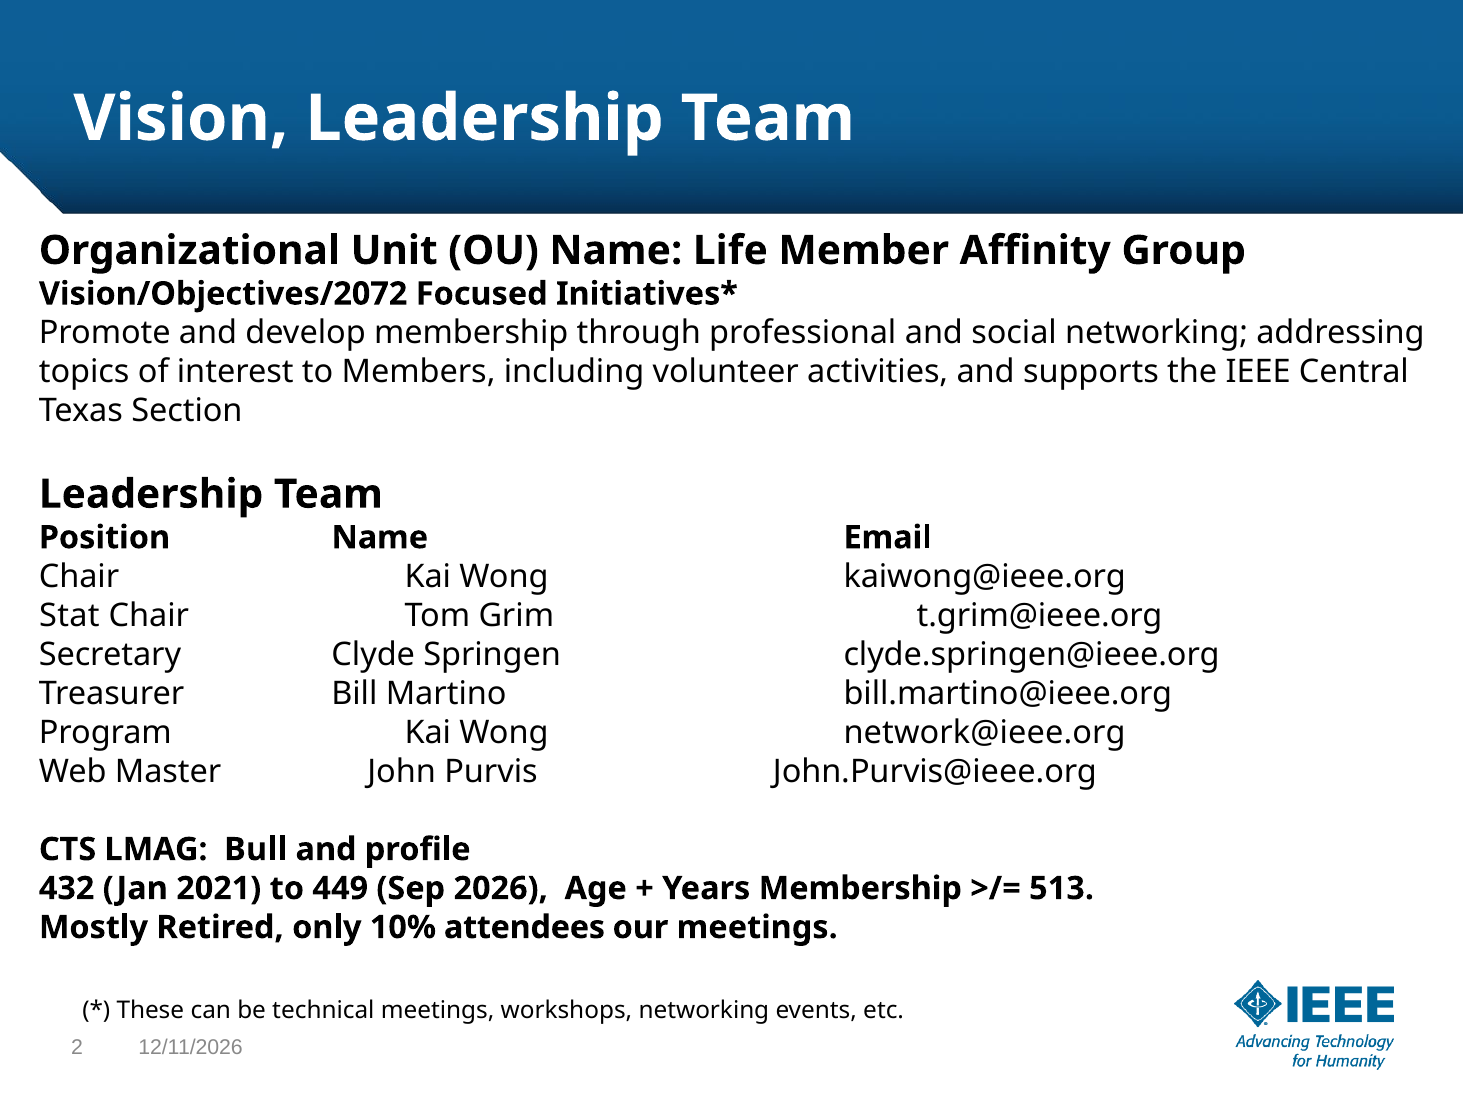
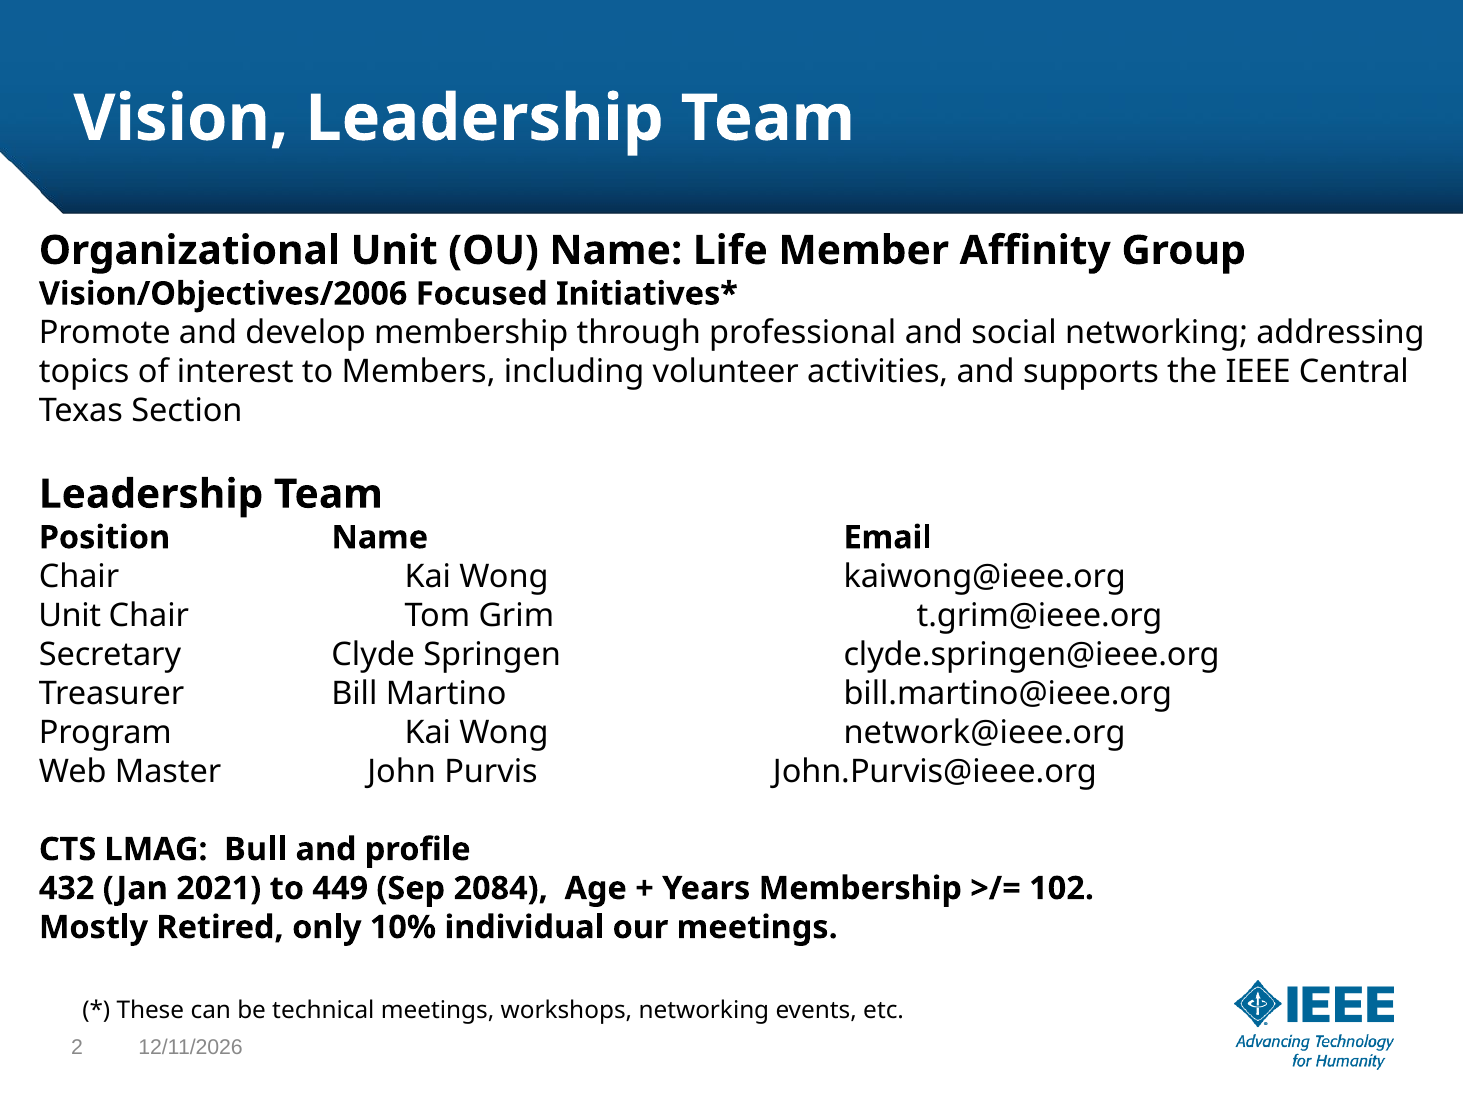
Vision/Objectives/2072: Vision/Objectives/2072 -> Vision/Objectives/2006 (223, 294)
Stat: Stat -> Unit (70, 616)
2026: 2026 -> 2084 (501, 889)
513: 513 -> 102 (1062, 889)
attendees: attendees -> individual (524, 928)
